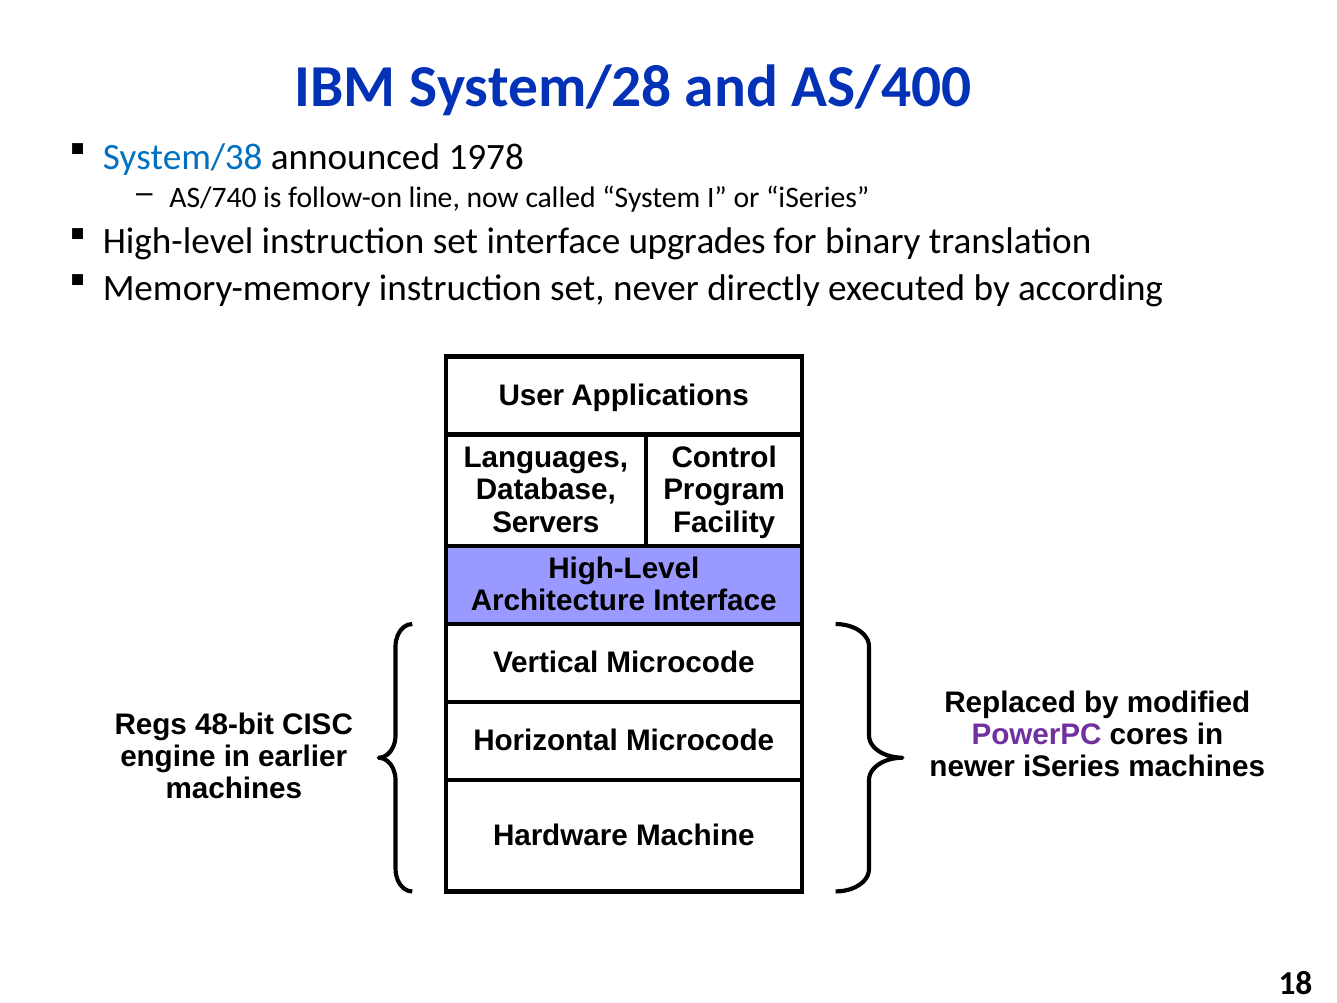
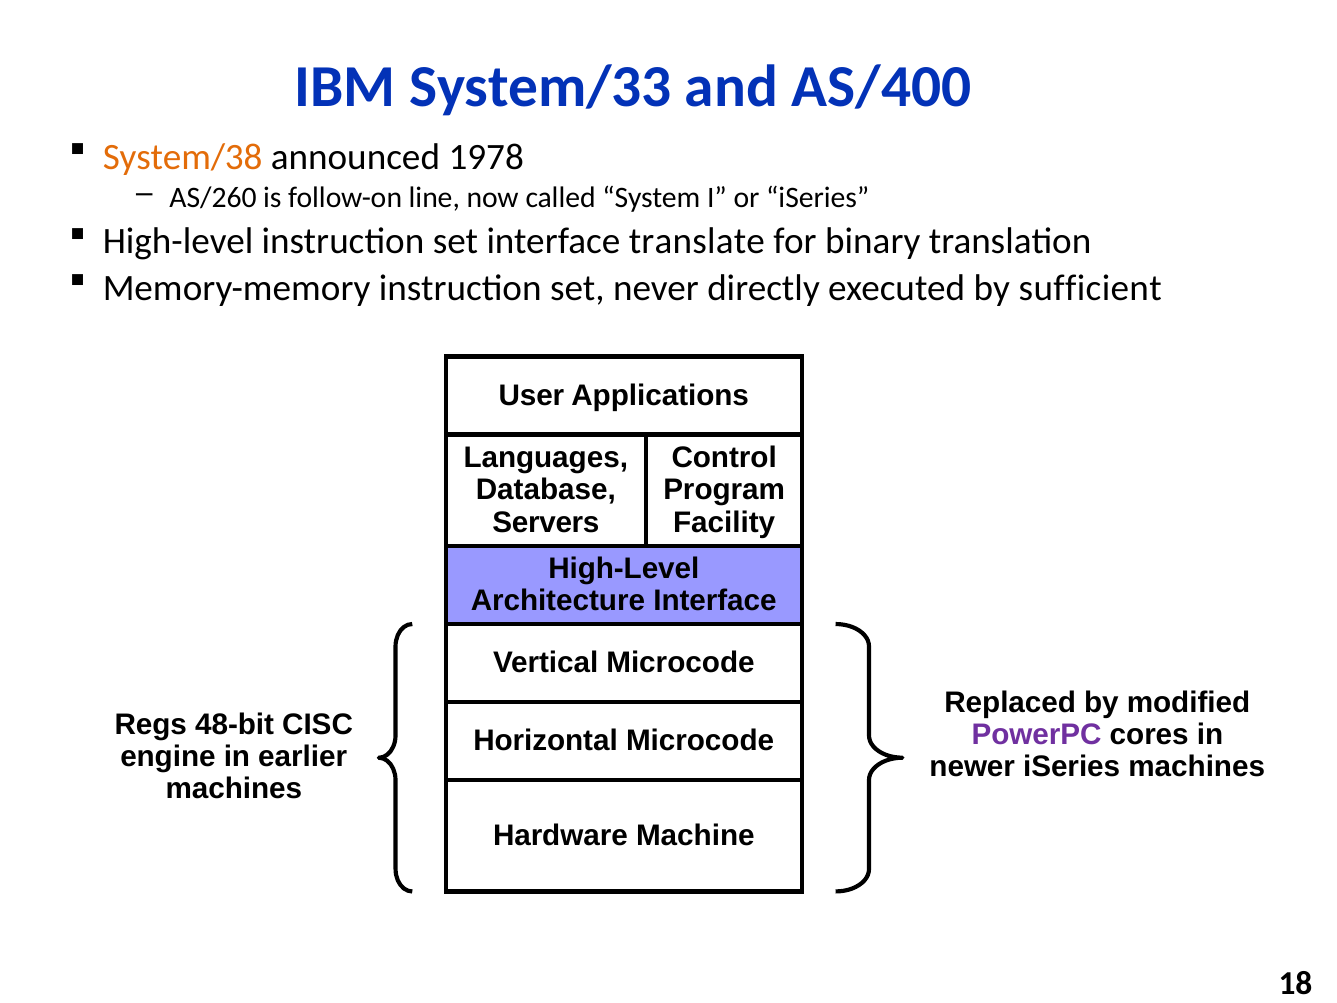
System/28: System/28 -> System/33 (540, 87)
System/38 colour: blue -> orange (183, 157)
AS/740: AS/740 -> AS/260 (213, 198)
upgrades: upgrades -> translate (697, 241)
according: according -> sufficient (1090, 288)
